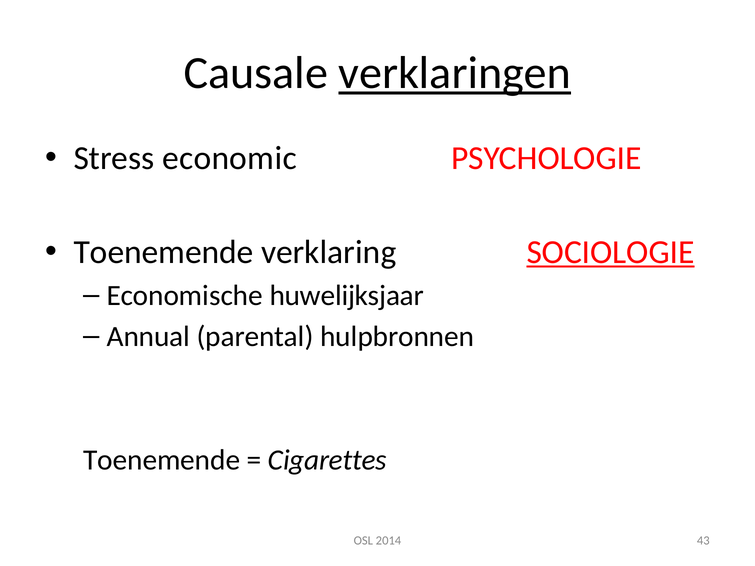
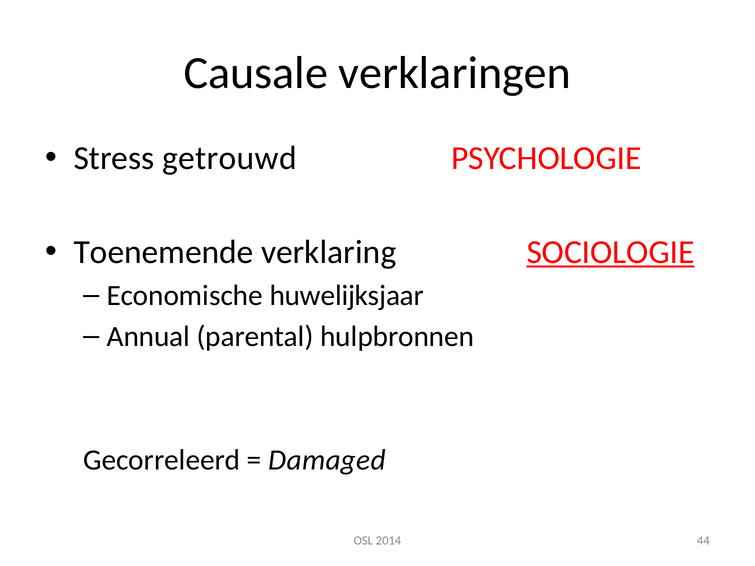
verklaringen underline: present -> none (455, 73)
economic: economic -> getrouwd (229, 158)
Toenemende: Toenemende -> Gecorreleerd (162, 460)
Cigarettes: Cigarettes -> Damaged (327, 460)
43: 43 -> 44 (703, 541)
